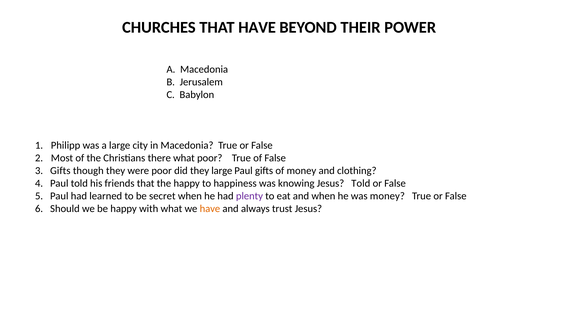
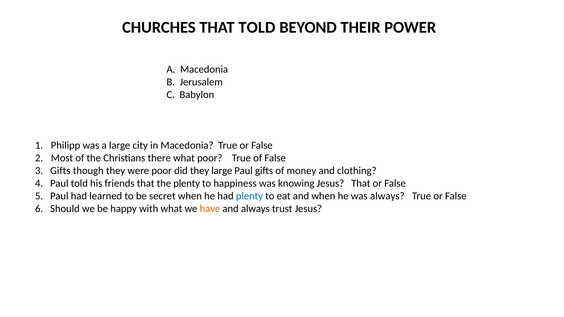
THAT HAVE: HAVE -> TOLD (257, 28)
the happy: happy -> plenty (187, 184)
Jesus Told: Told -> That (361, 184)
plenty colour: purple -> blue (249, 196)
was money: money -> always (387, 196)
